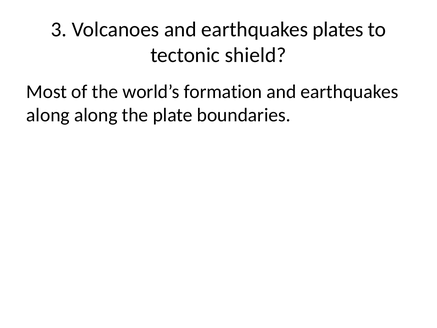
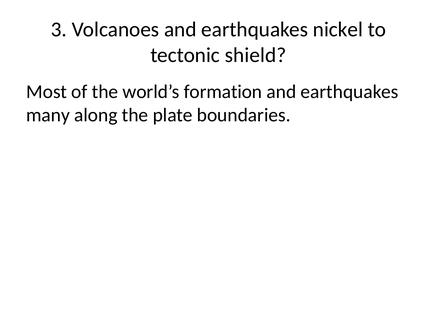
plates: plates -> nickel (338, 30)
along: along -> many (48, 115)
